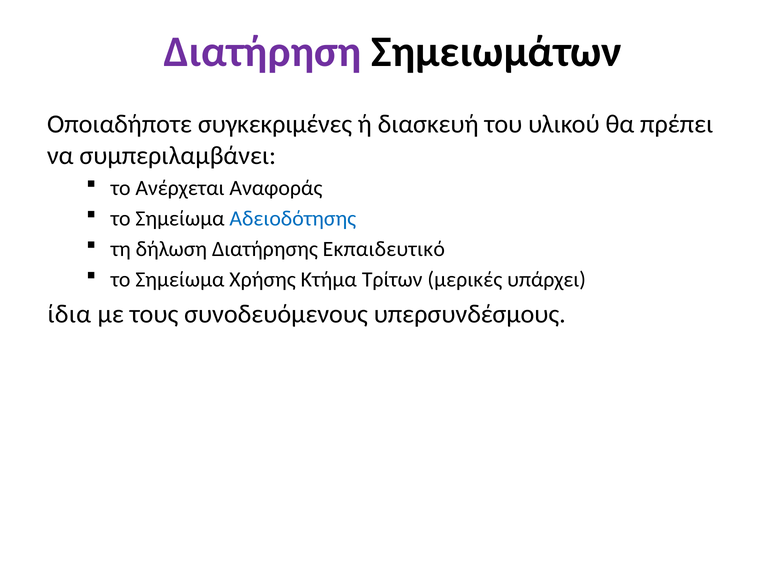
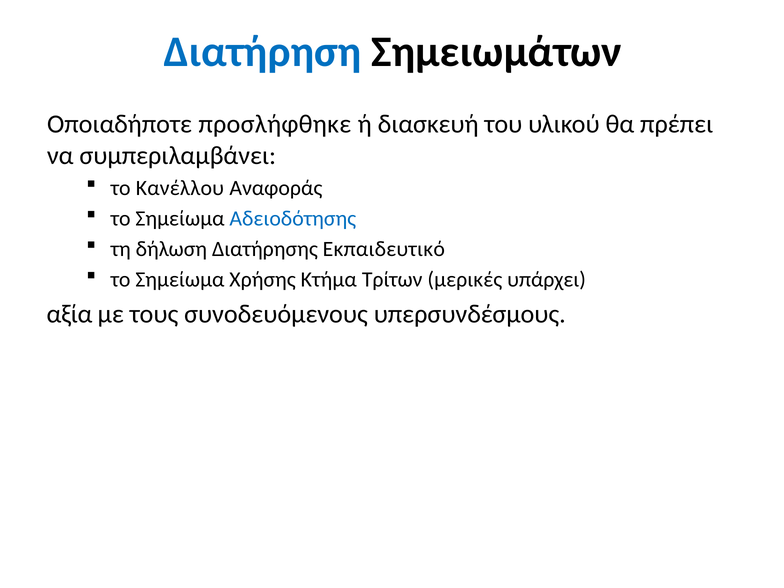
Διατήρηση colour: purple -> blue (263, 52)
συγκεκριμένες: συγκεκριμένες -> προσλήφθηκε (275, 124)
Ανέρχεται: Ανέρχεται -> Κανέλλου (180, 188)
ίδια: ίδια -> αξία (69, 314)
